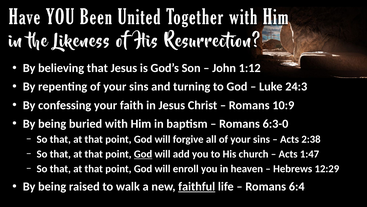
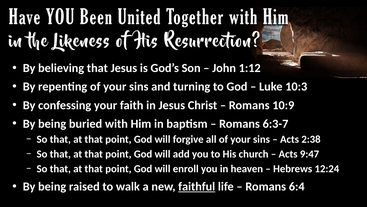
24:3: 24:3 -> 10:3 (296, 86)
6:3-0: 6:3-0 -> 6:3-7 (275, 123)
God underline: present -> none (143, 154)
1:47: 1:47 -> 9:47 (310, 154)
12:29: 12:29 -> 12:24 (327, 168)
